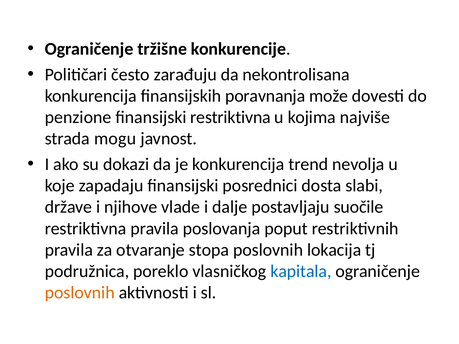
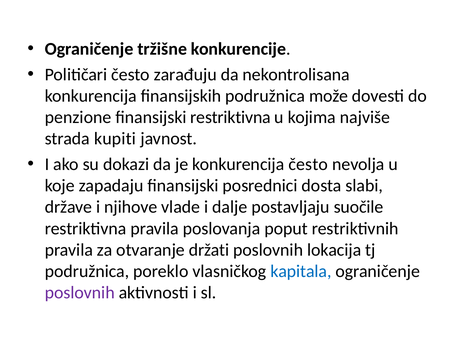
finansijskih poravnanja: poravnanja -> podružnica (265, 96)
mogu: mogu -> kupiti (115, 139)
konkurencija trend: trend -> često (308, 164)
stopa: stopa -> držati (209, 250)
poslovnih colour: orange -> purple (80, 293)
